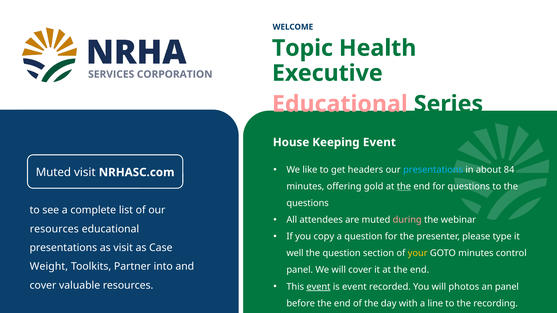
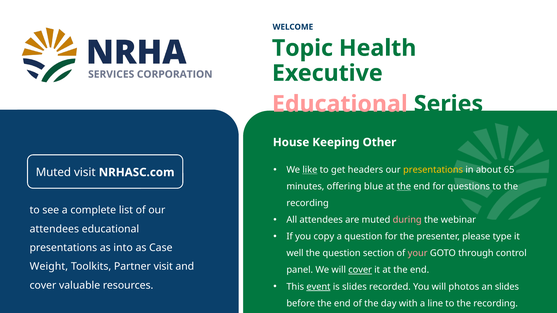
Keeping Event: Event -> Other (379, 142)
like underline: none -> present (310, 170)
presentations colour: light blue -> yellow (433, 170)
84: 84 -> 65 (509, 170)
gold: gold -> blue (374, 187)
questions: questions -> recording (308, 203)
resources: resources -> attendees (54, 229)
as visit: visit -> into (123, 248)
your colour: yellow -> pink (418, 254)
GOTO minutes: minutes -> through (476, 254)
Partner into: into -> visit (163, 267)
cover underline: none -> present (360, 270)
is event: event -> slides (354, 287)
an panel: panel -> slides (507, 287)
